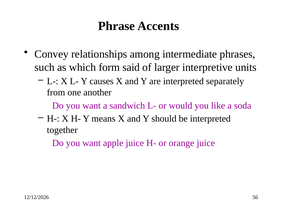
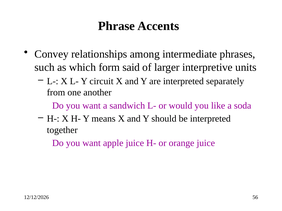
causes: causes -> circuit (101, 81)
